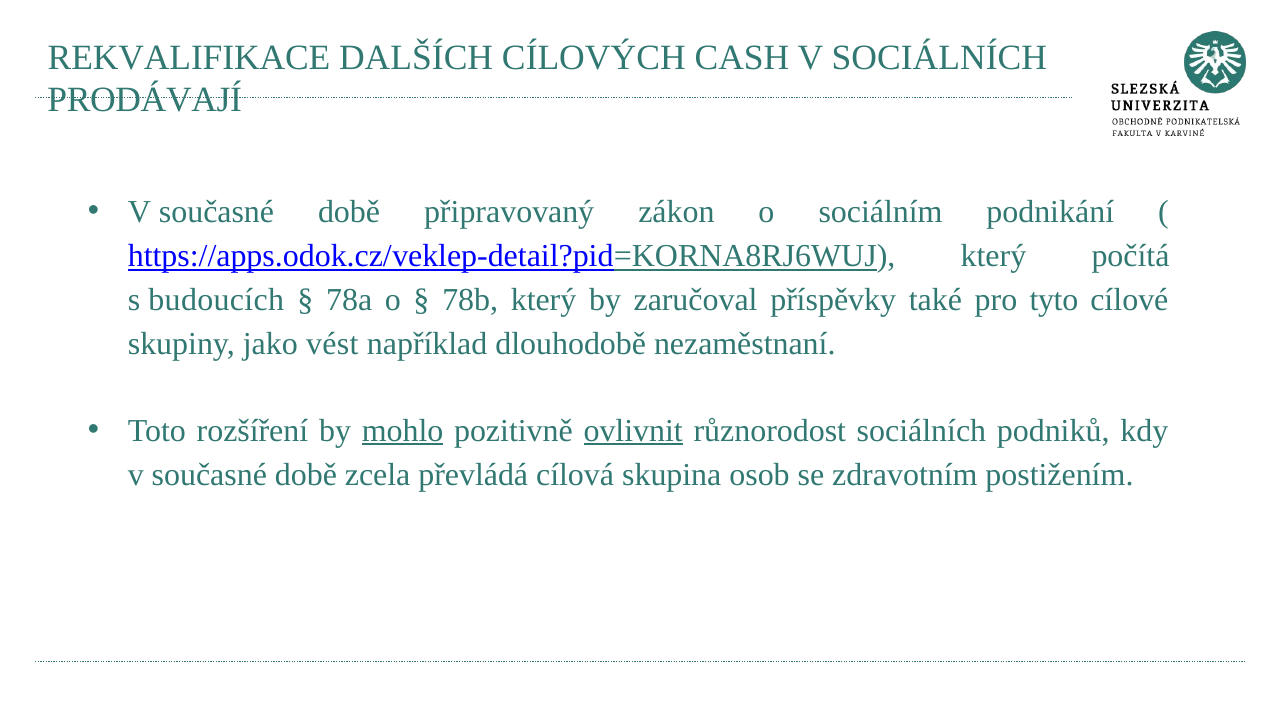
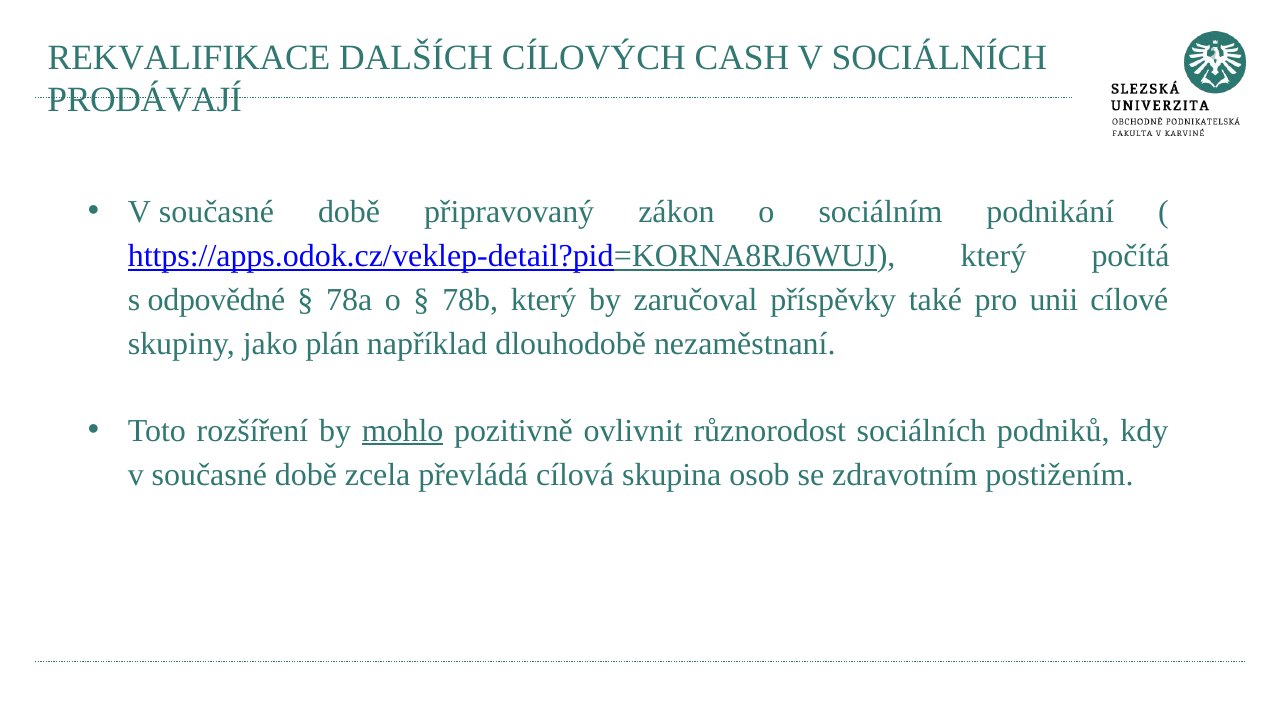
budoucích: budoucích -> odpovědné (217, 300)
tyto: tyto -> unii (1054, 300)
vést: vést -> plán (333, 344)
ovlivnit underline: present -> none (633, 431)
